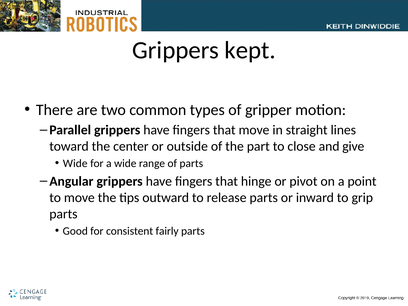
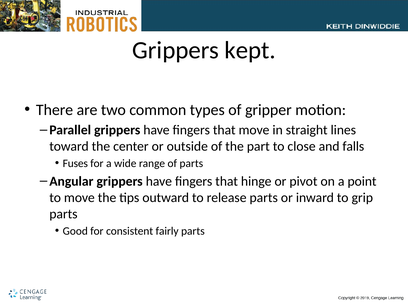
give: give -> falls (353, 146)
Wide: Wide -> Fuses (75, 163)
